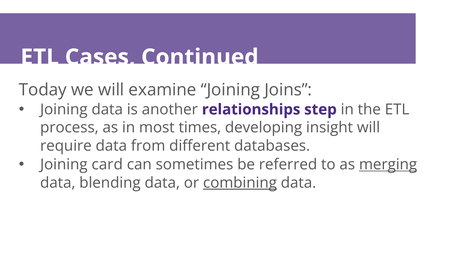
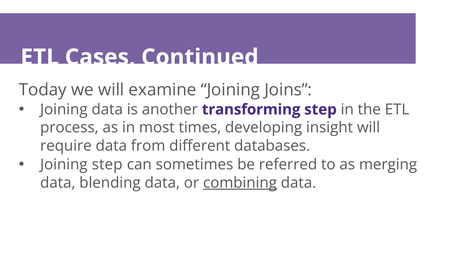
relationships: relationships -> transforming (251, 109)
Joining card: card -> step (107, 164)
merging underline: present -> none (388, 164)
